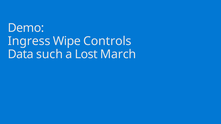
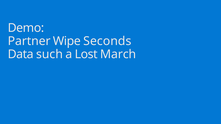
Ingress: Ingress -> Partner (29, 41)
Controls: Controls -> Seconds (107, 41)
